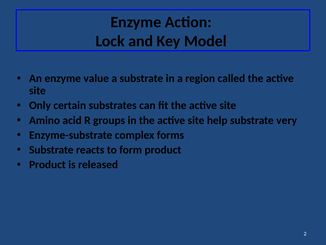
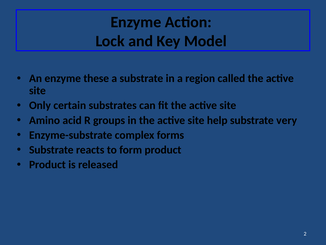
value: value -> these (96, 78)
